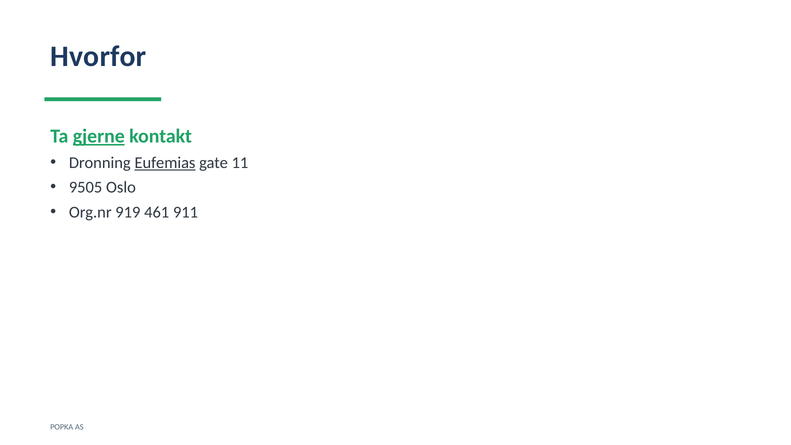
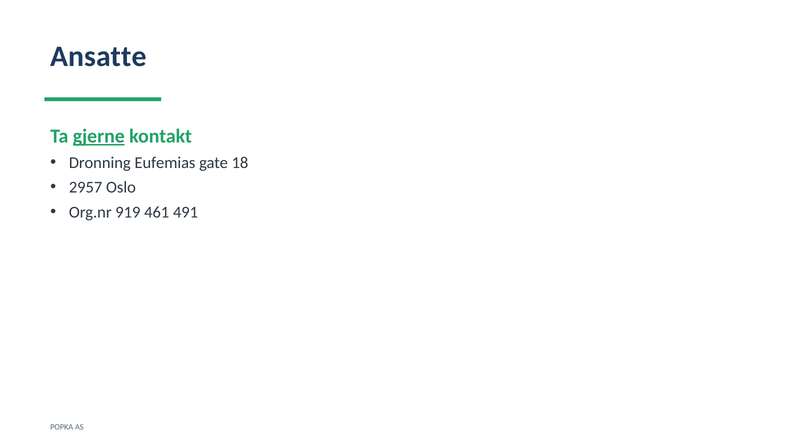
Hvorfor: Hvorfor -> Ansatte (98, 56)
Eufemias underline: present -> none (165, 163)
11: 11 -> 18 (240, 163)
9505: 9505 -> 2957 (86, 187)
911: 911 -> 491 (186, 212)
